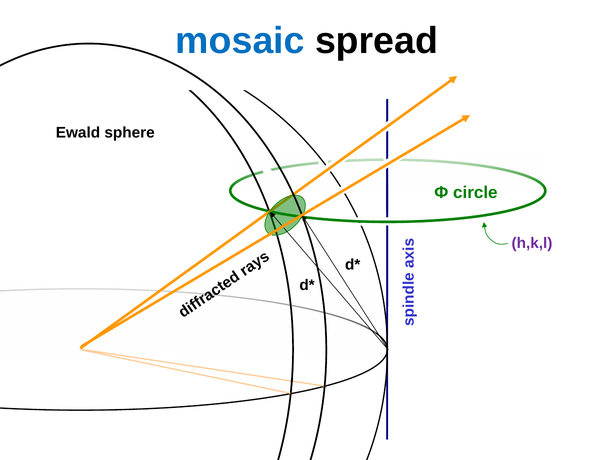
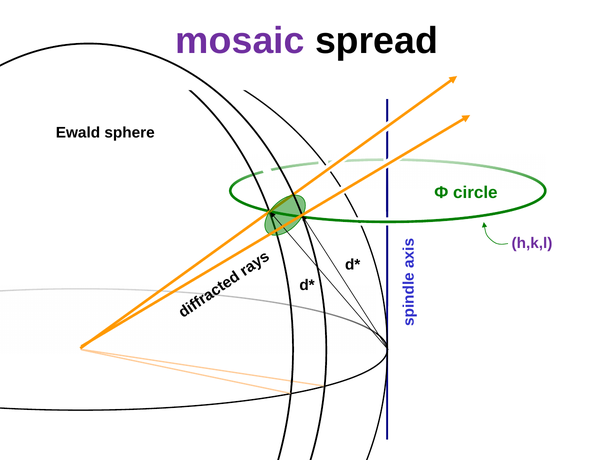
mosaic colour: blue -> purple (240, 41)
